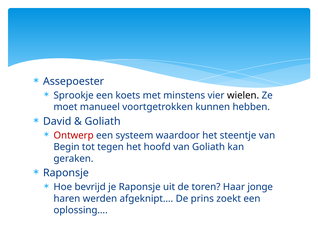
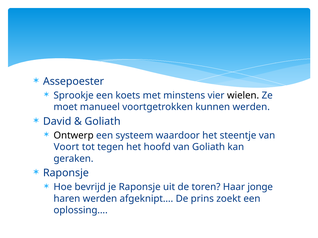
kunnen hebben: hebben -> werden (251, 107)
Ontwerp colour: red -> black (74, 136)
Begin: Begin -> Voort (66, 147)
